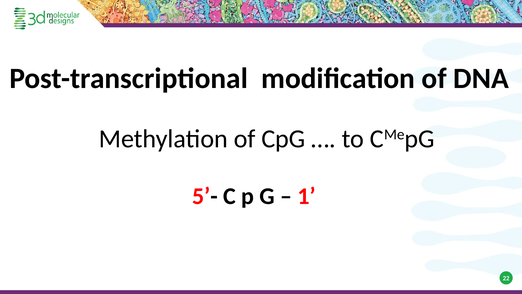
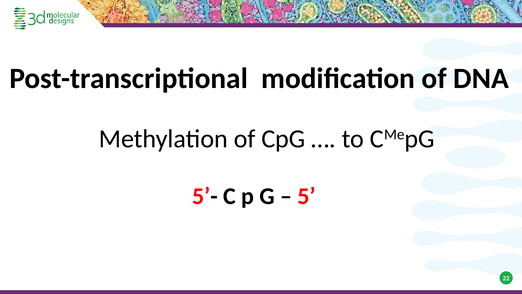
1: 1 -> 5 (307, 196)
